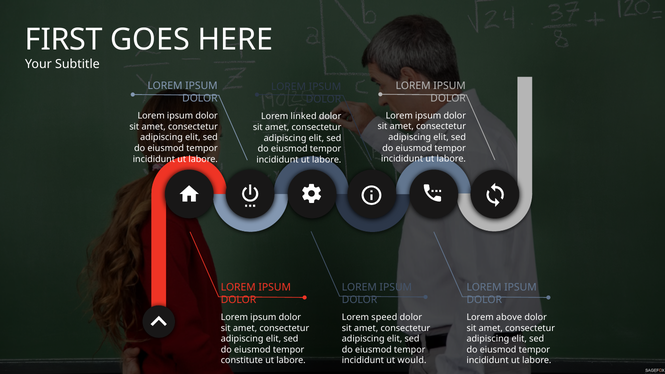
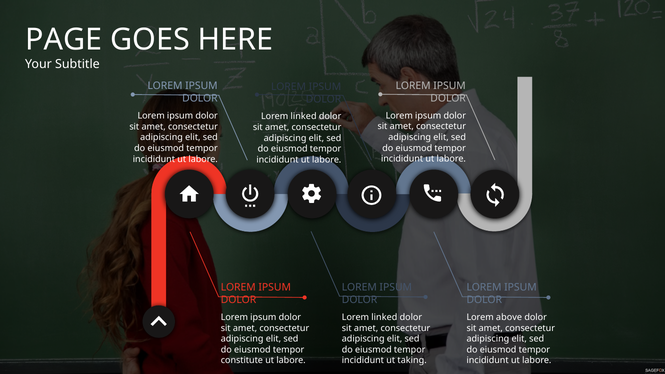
FIRST: FIRST -> PAGE (64, 39)
speed: speed -> linked (384, 317)
would: would -> taking (412, 361)
